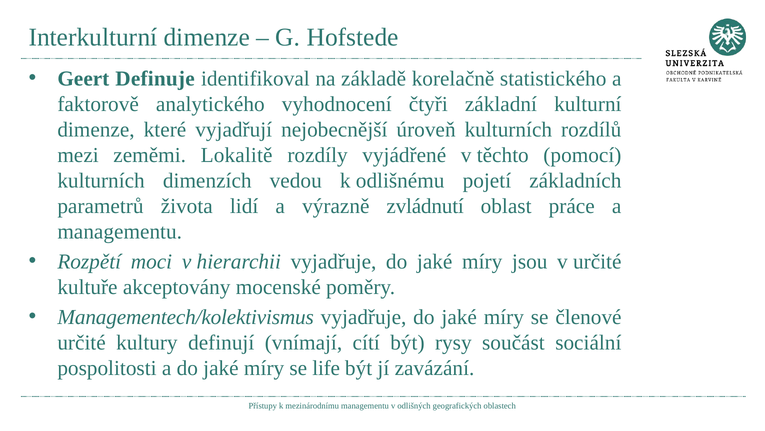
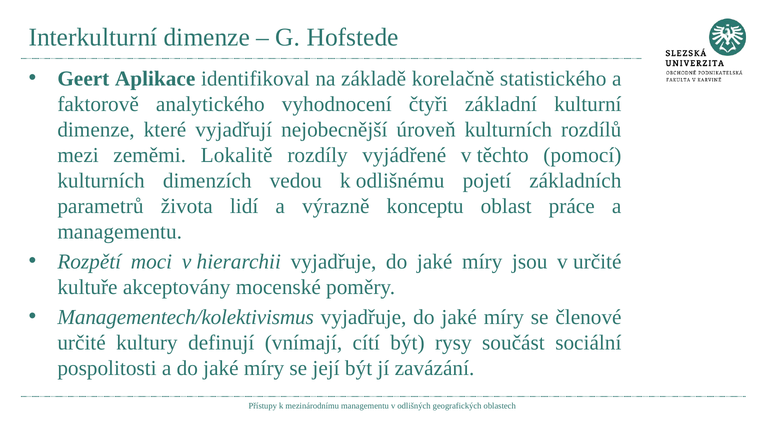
Definuje: Definuje -> Aplikace (155, 78)
zvládnutí: zvládnutí -> konceptu (425, 206)
life: life -> její (326, 368)
